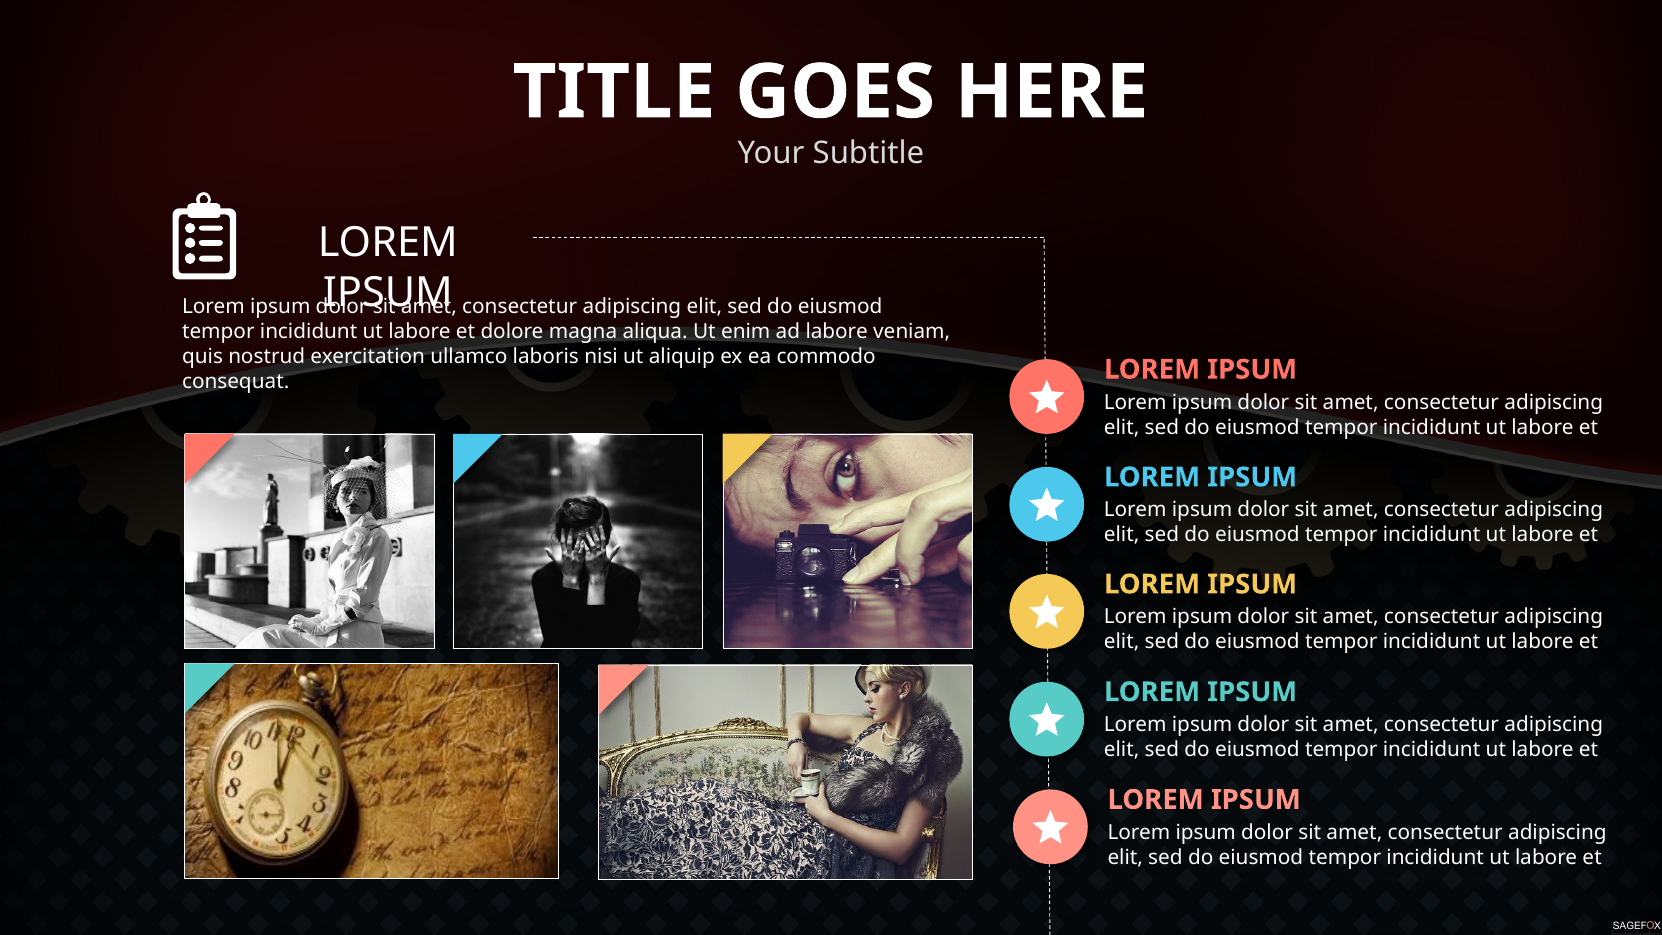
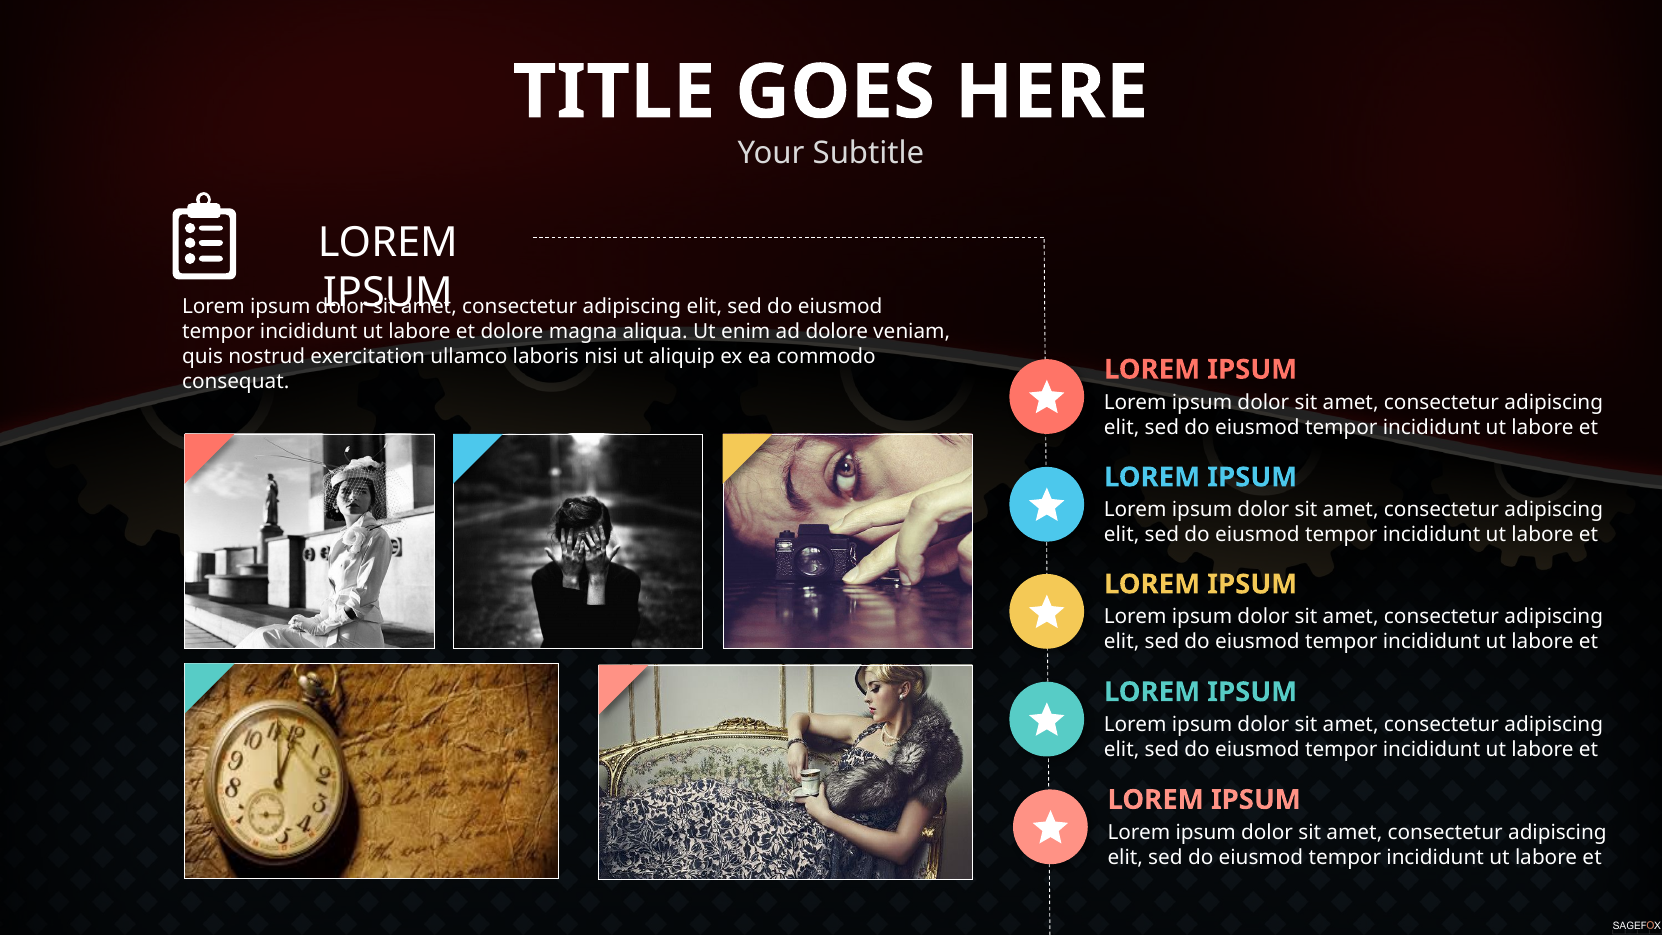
ad labore: labore -> dolore (837, 332)
